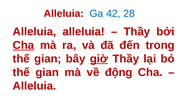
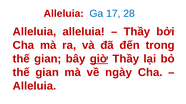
42: 42 -> 17 (113, 14)
Cha underline: present -> none (23, 45)
động: động -> ngày (119, 73)
